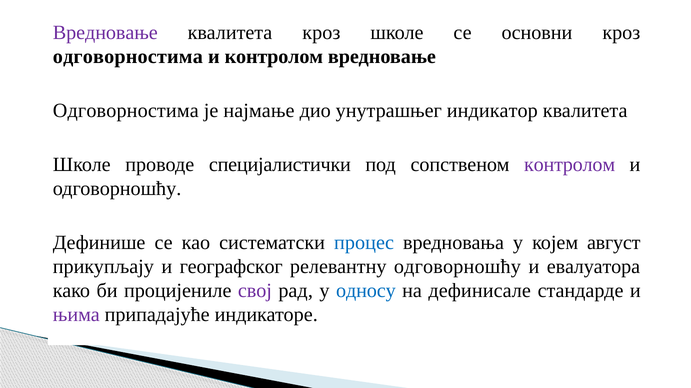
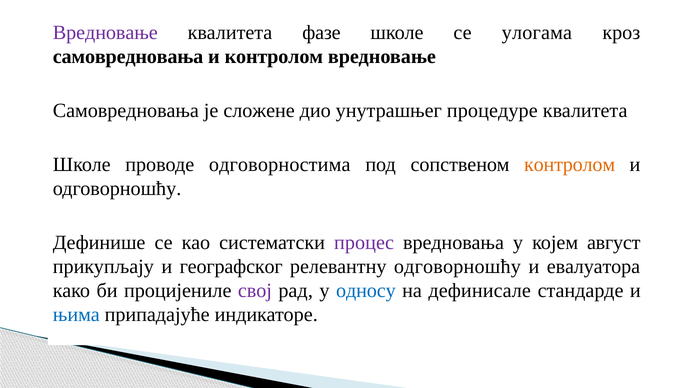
квалитета кроз: кроз -> фазе (321, 32)
основни: основни -> улогама (537, 32)
одговорностима: одговорностима -> самовредновања (128, 57)
Одговорностима: Одговорностима -> Самовредновања (126, 111)
најмање: најмање -> сложене (259, 111)
индикатор: индикатор -> процедуре (492, 111)
специјалистички: специјалистички -> одговорностима (280, 165)
контролом colour: purple -> orange (570, 165)
процес colour: blue -> purple (364, 243)
њима colour: purple -> blue (76, 315)
